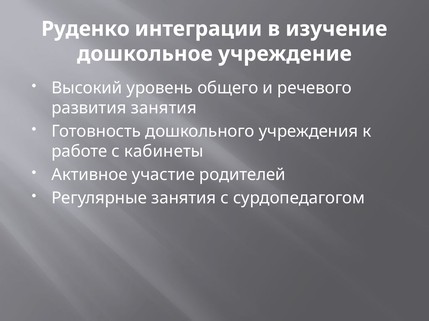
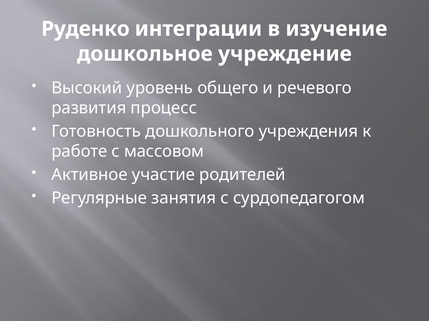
развития занятия: занятия -> процесс (164, 108)
кабинеты: кабинеты -> массовом (164, 152)
